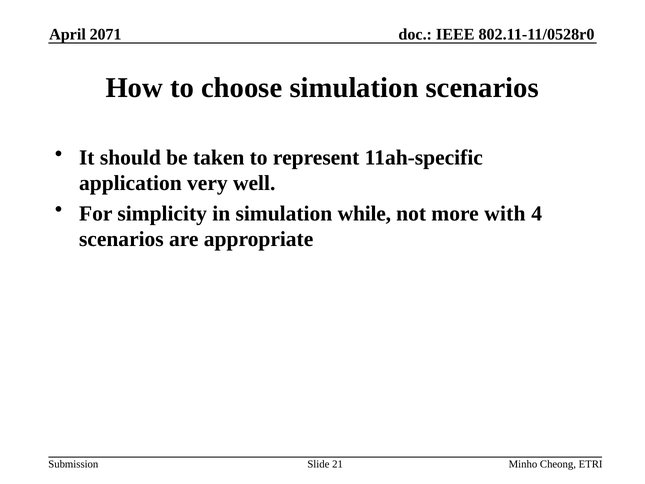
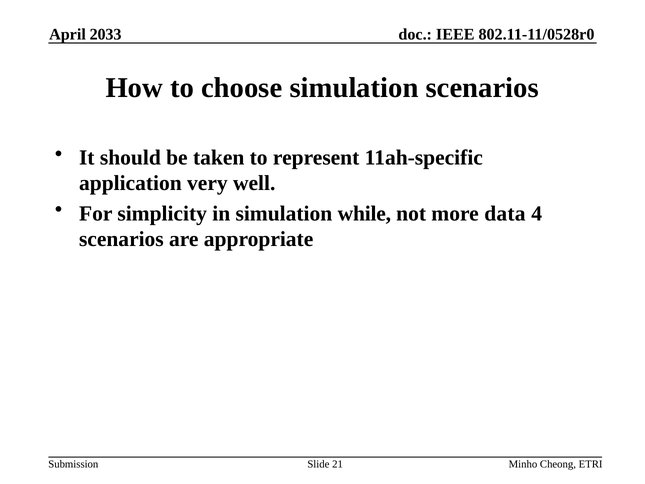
2071: 2071 -> 2033 (106, 34)
with: with -> data (505, 213)
